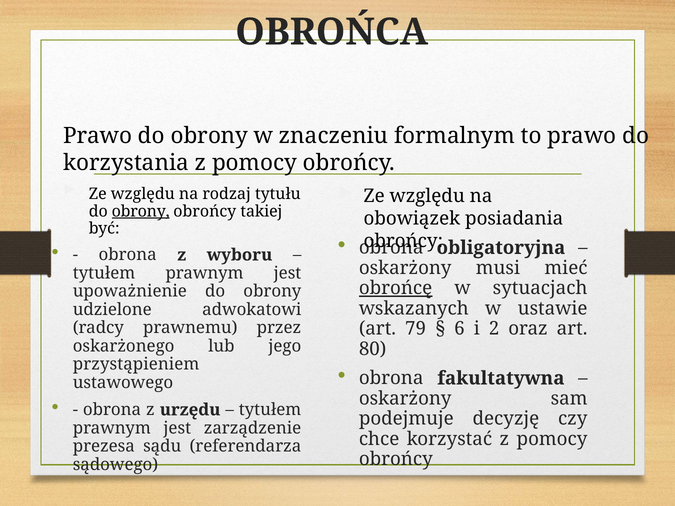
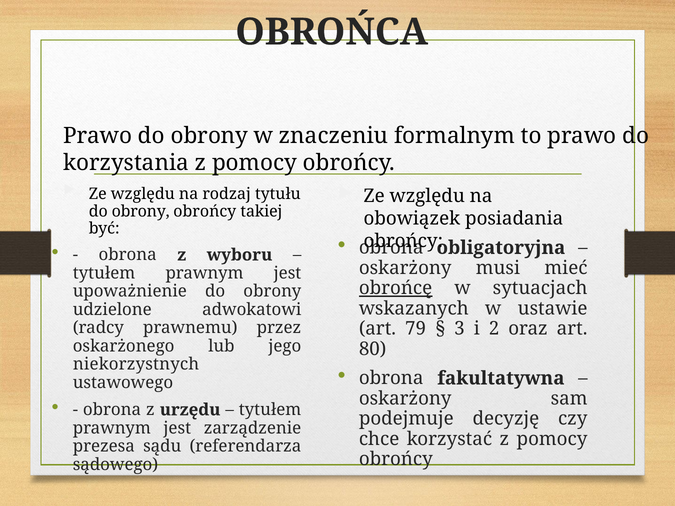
obrony underline: present -> none (141, 211)
6: 6 -> 3 (459, 329)
przystąpieniem: przystąpieniem -> niekorzystnych (136, 364)
